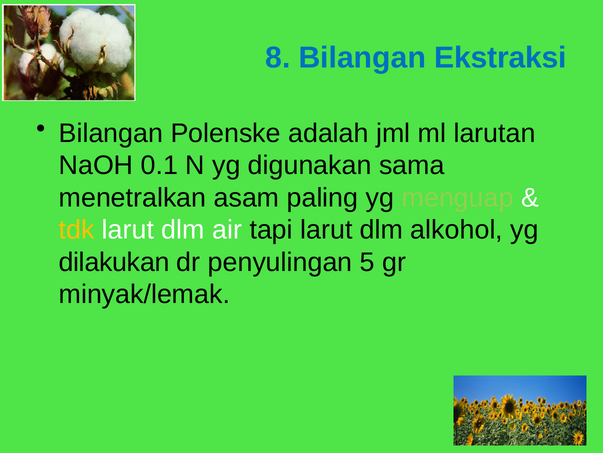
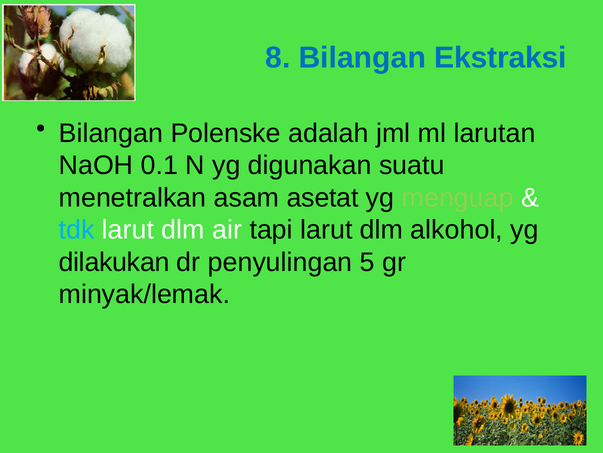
sama: sama -> suatu (412, 165)
paling: paling -> asetat (323, 197)
tdk colour: yellow -> light blue (77, 230)
